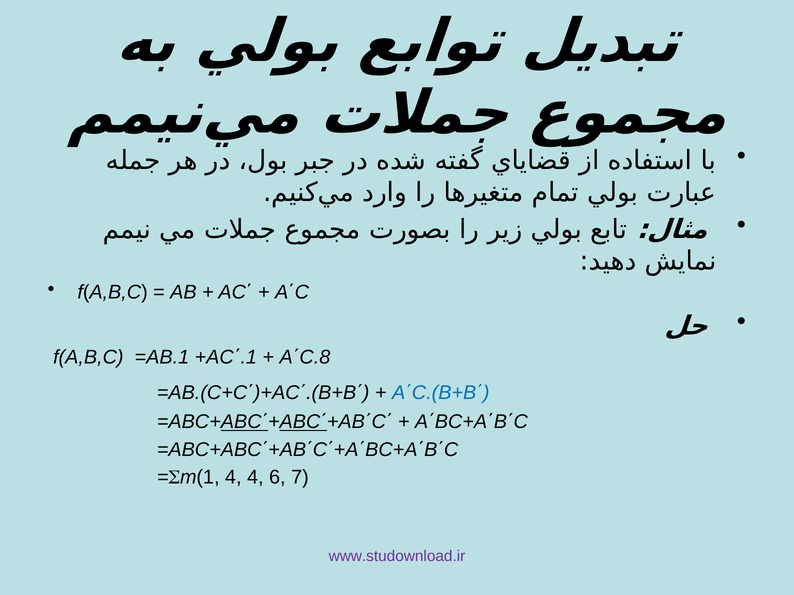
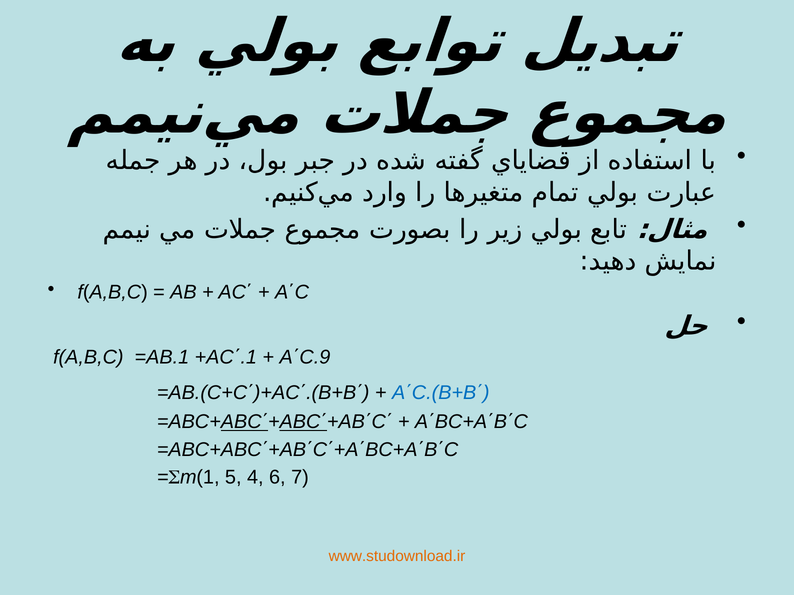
A΄C.8: A΄C.8 -> A΄C.9 (305, 357)
=m(1 4: 4 -> 5 (233, 478)
www.studownload.ir colour: purple -> orange (397, 557)
